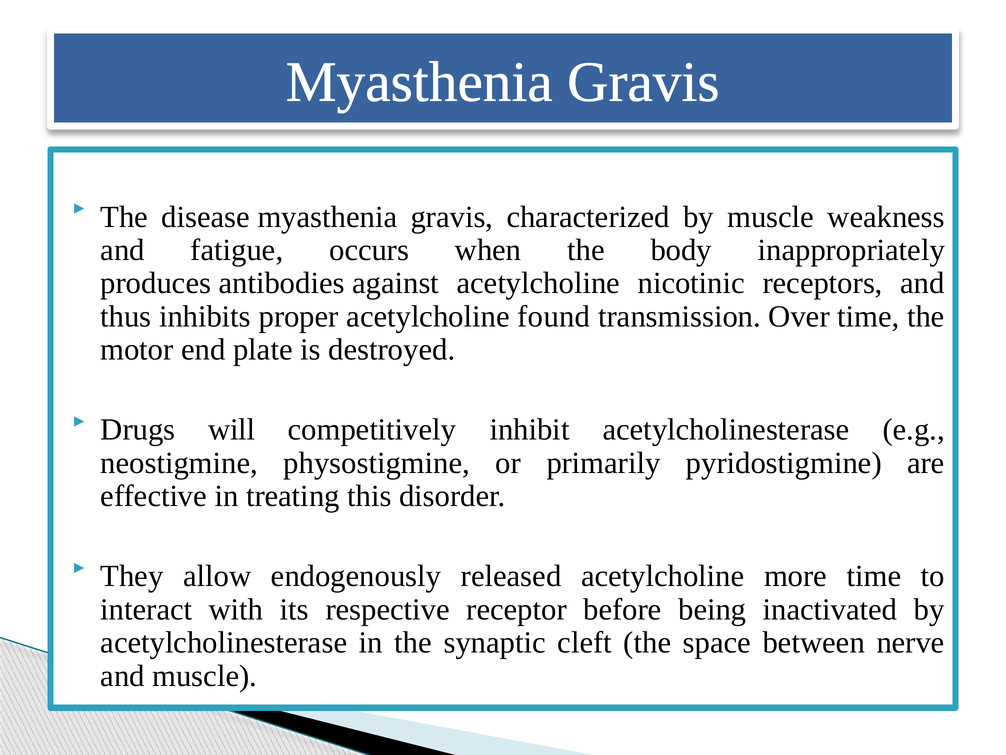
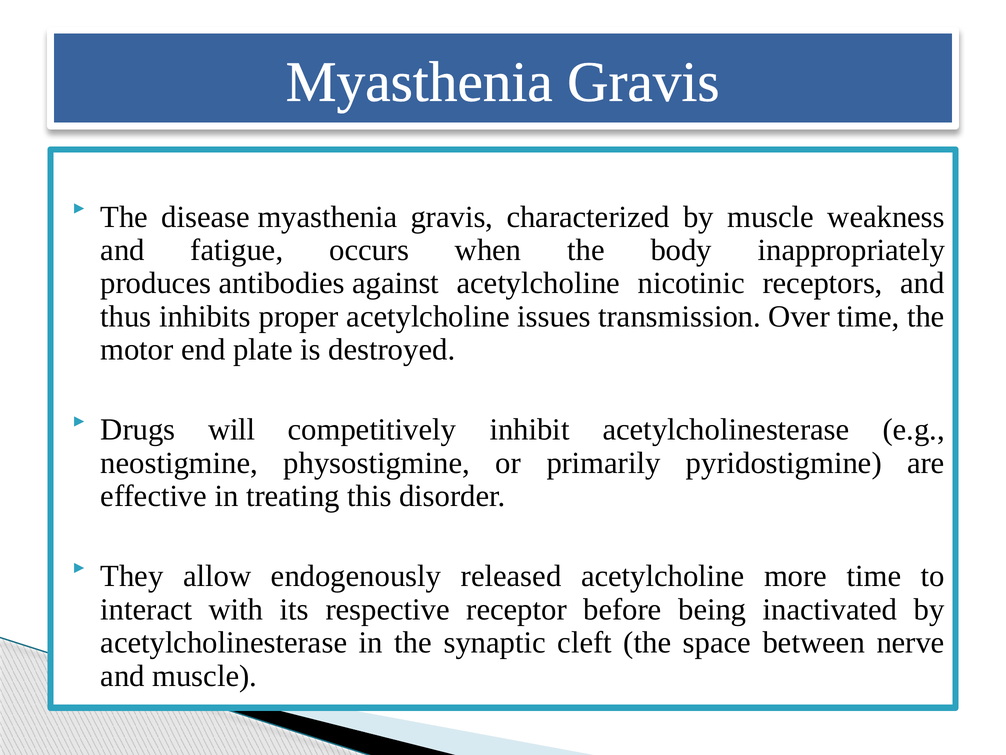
found: found -> issues (554, 316)
